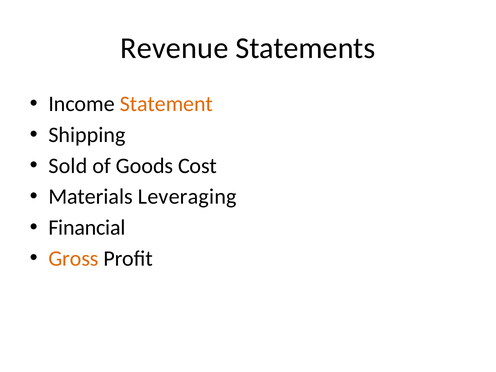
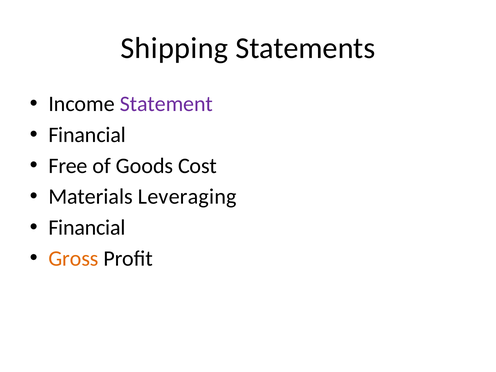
Revenue: Revenue -> Shipping (174, 48)
Statement colour: orange -> purple (166, 104)
Shipping: Shipping -> Financial (87, 135)
Sold: Sold -> Free (68, 166)
